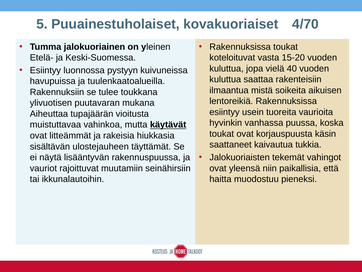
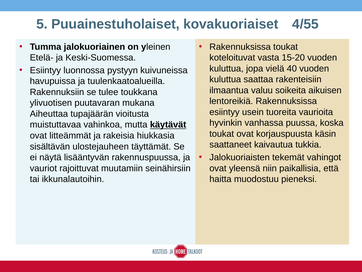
4/70: 4/70 -> 4/55 (305, 24)
mistä: mistä -> valuu (262, 90)
